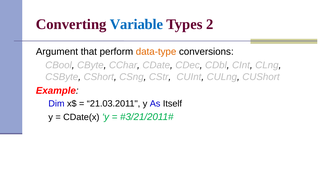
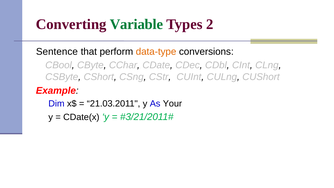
Variable colour: blue -> green (136, 24)
Argument: Argument -> Sentence (57, 52)
Itself: Itself -> Your (172, 104)
